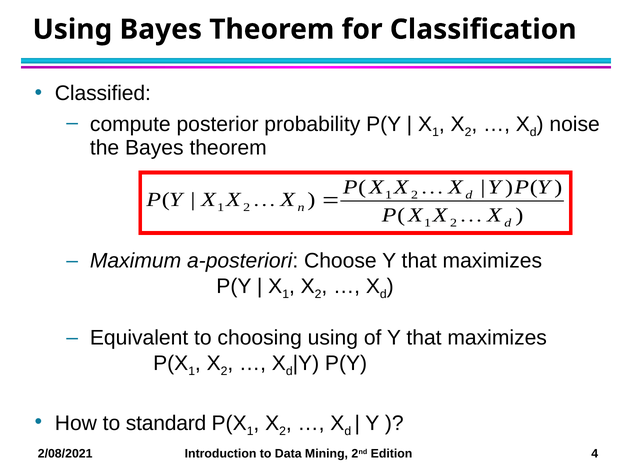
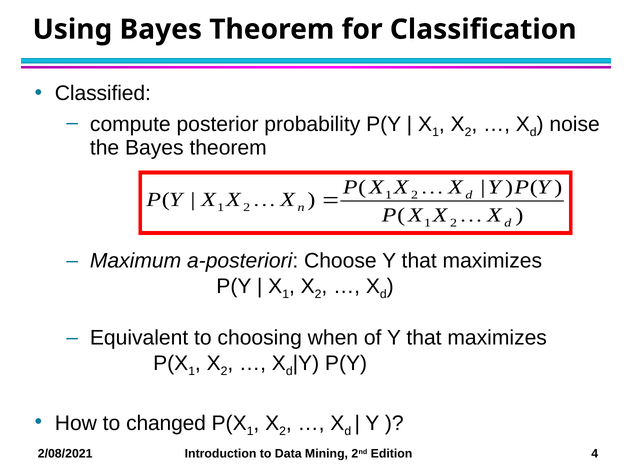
choosing using: using -> when (333, 338)
standard: standard -> changed (166, 423)
